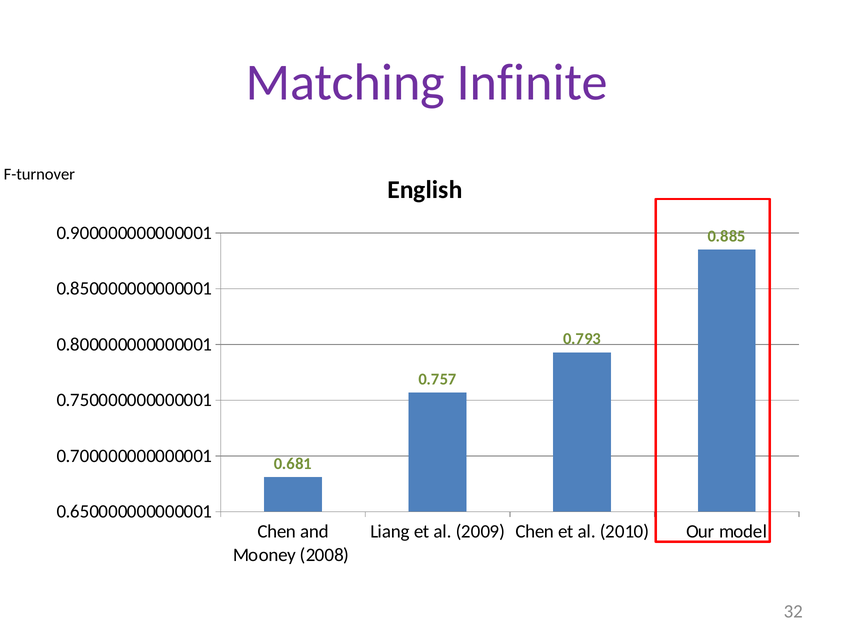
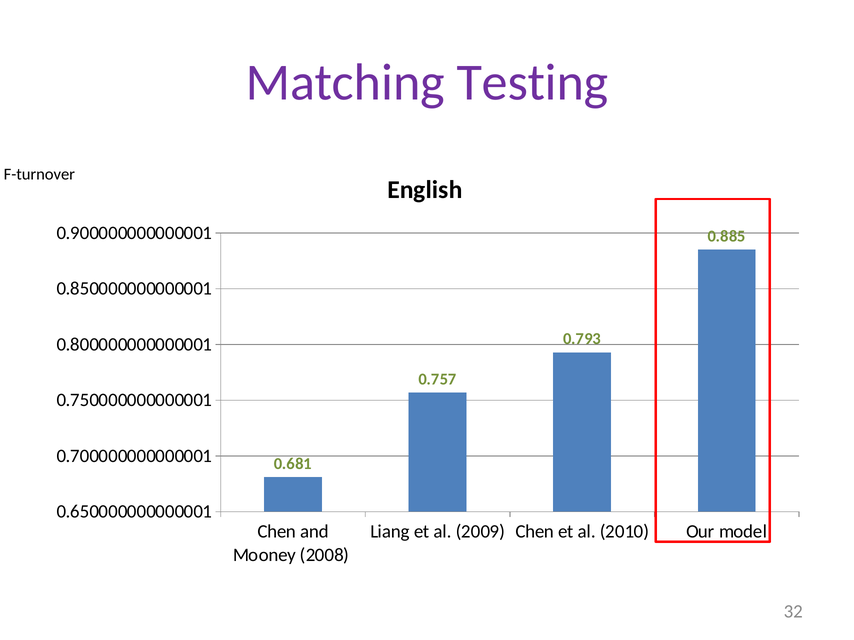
Infinite: Infinite -> Testing (533, 83)
